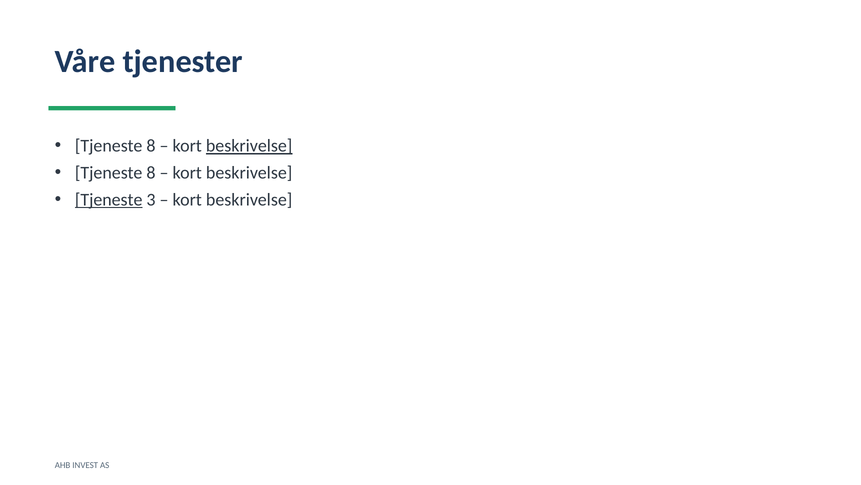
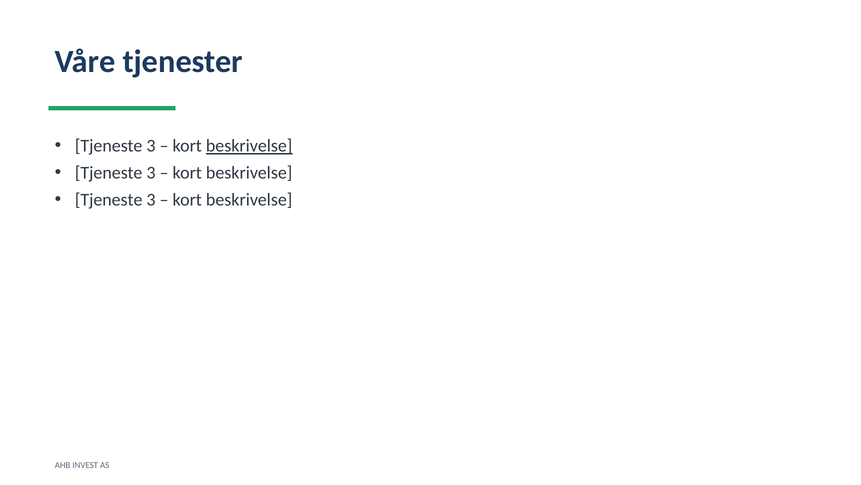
8: 8 -> 3 (151, 146)
8: 8 -> 3 (151, 173)
Tjeneste underline: present -> none (109, 200)
